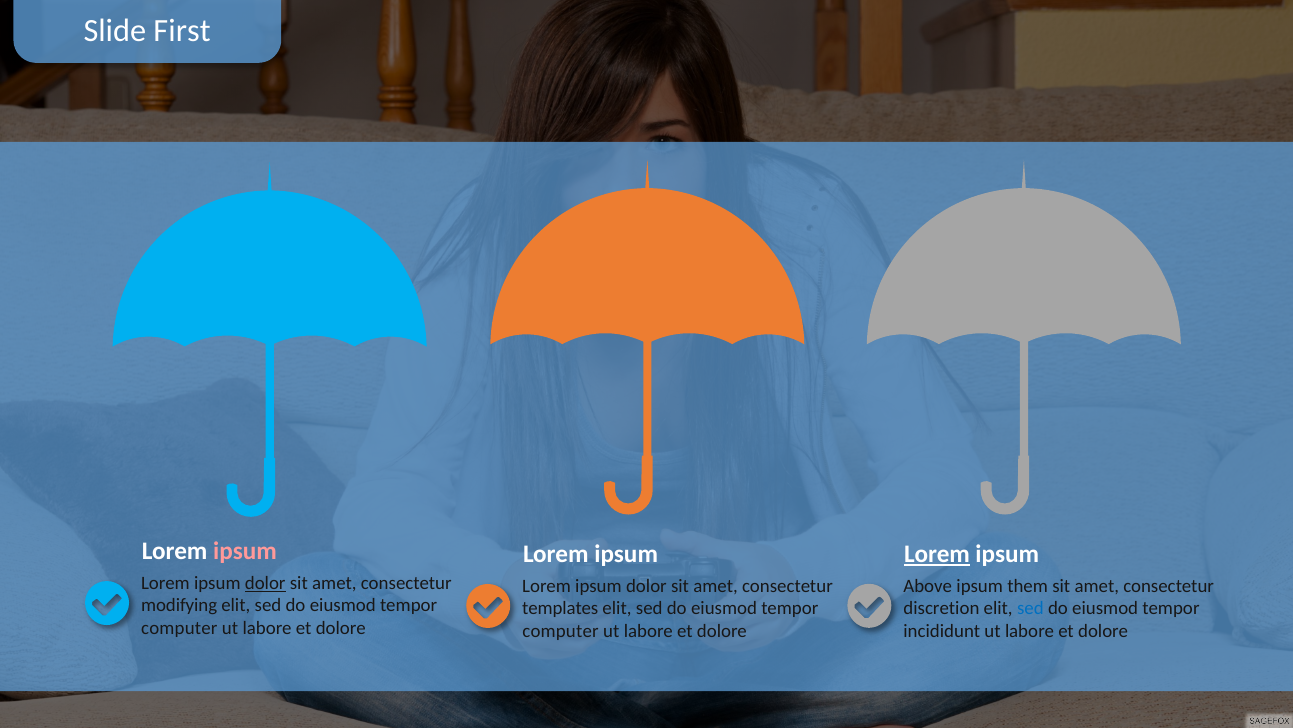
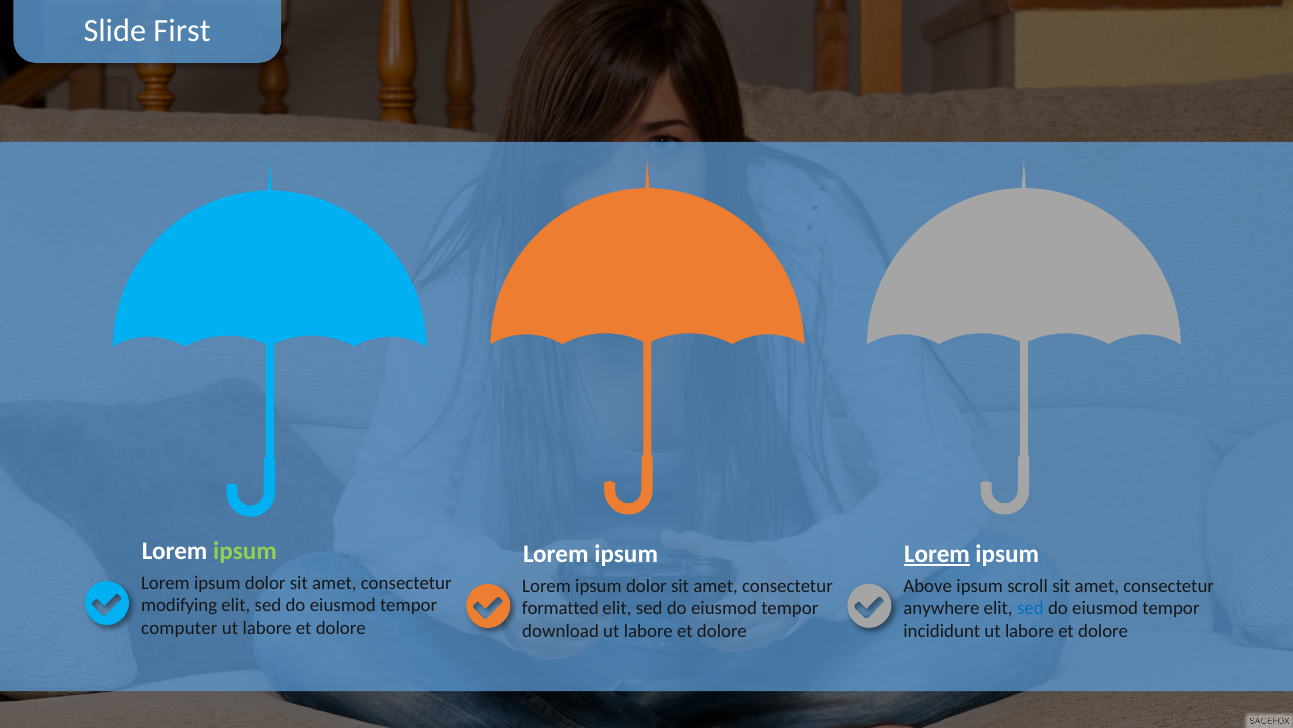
ipsum colour: pink -> light green (245, 551)
dolor underline: present -> none (265, 583)
them: them -> scroll (1028, 585)
discretion: discretion -> anywhere (941, 608)
templates: templates -> formatted (560, 608)
computer: computer -> download (561, 631)
